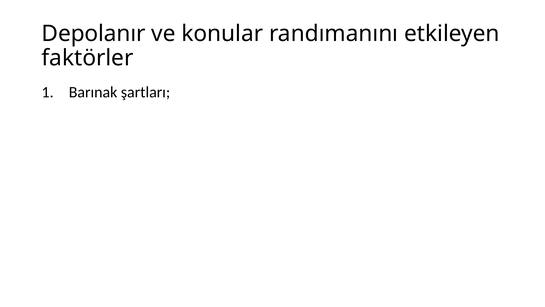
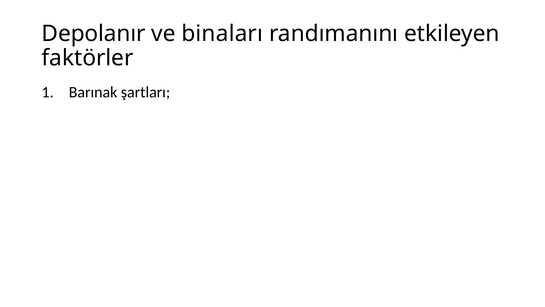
konular: konular -> binaları (222, 34)
